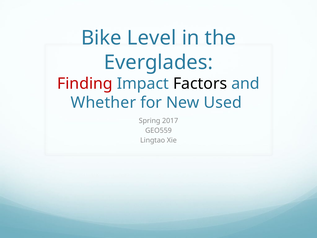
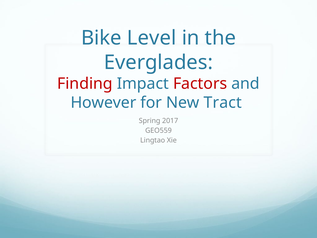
Factors colour: black -> red (200, 84)
Whether: Whether -> However (103, 103)
Used: Used -> Tract (223, 103)
